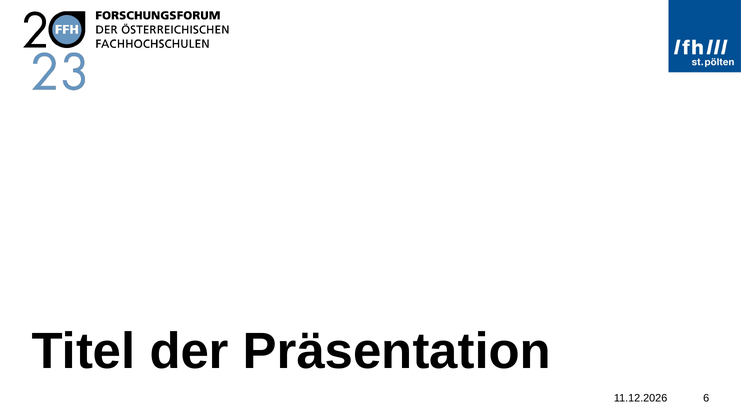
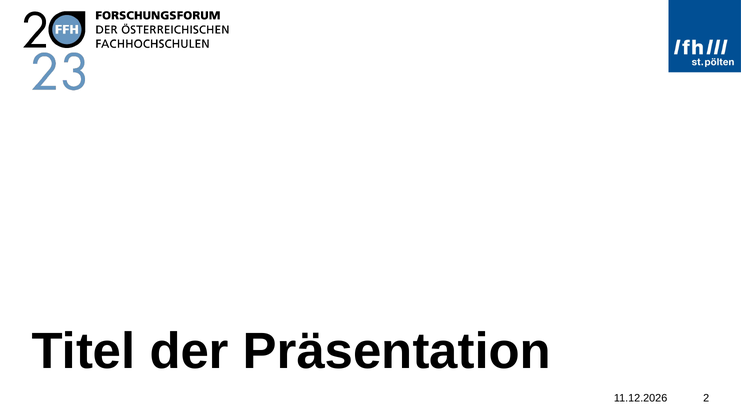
6: 6 -> 2 (706, 398)
